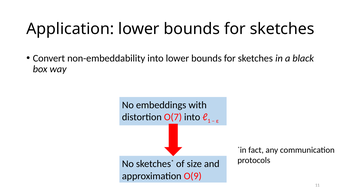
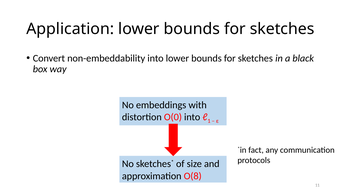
O(7: O(7 -> O(0 (173, 117)
O(9: O(9 -> O(8 (193, 176)
